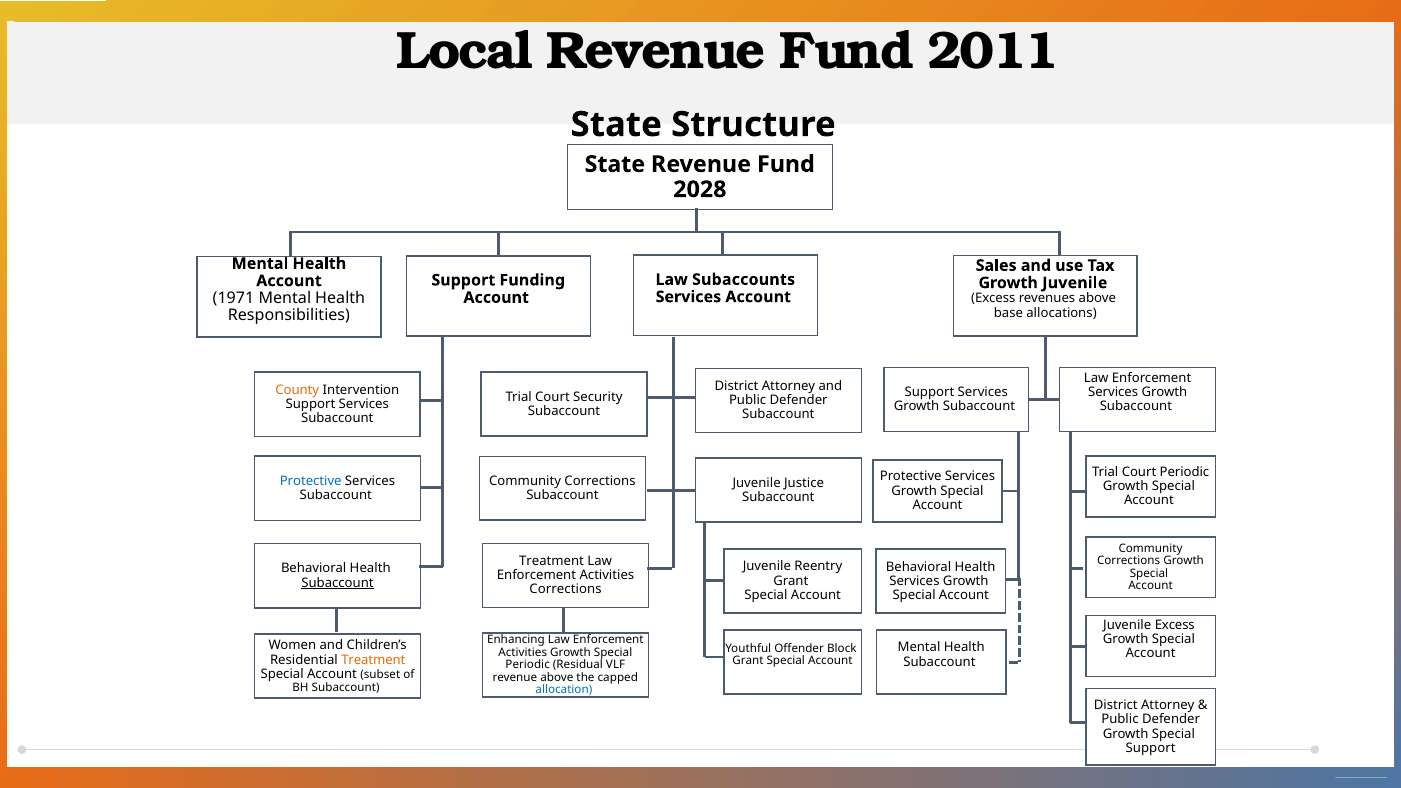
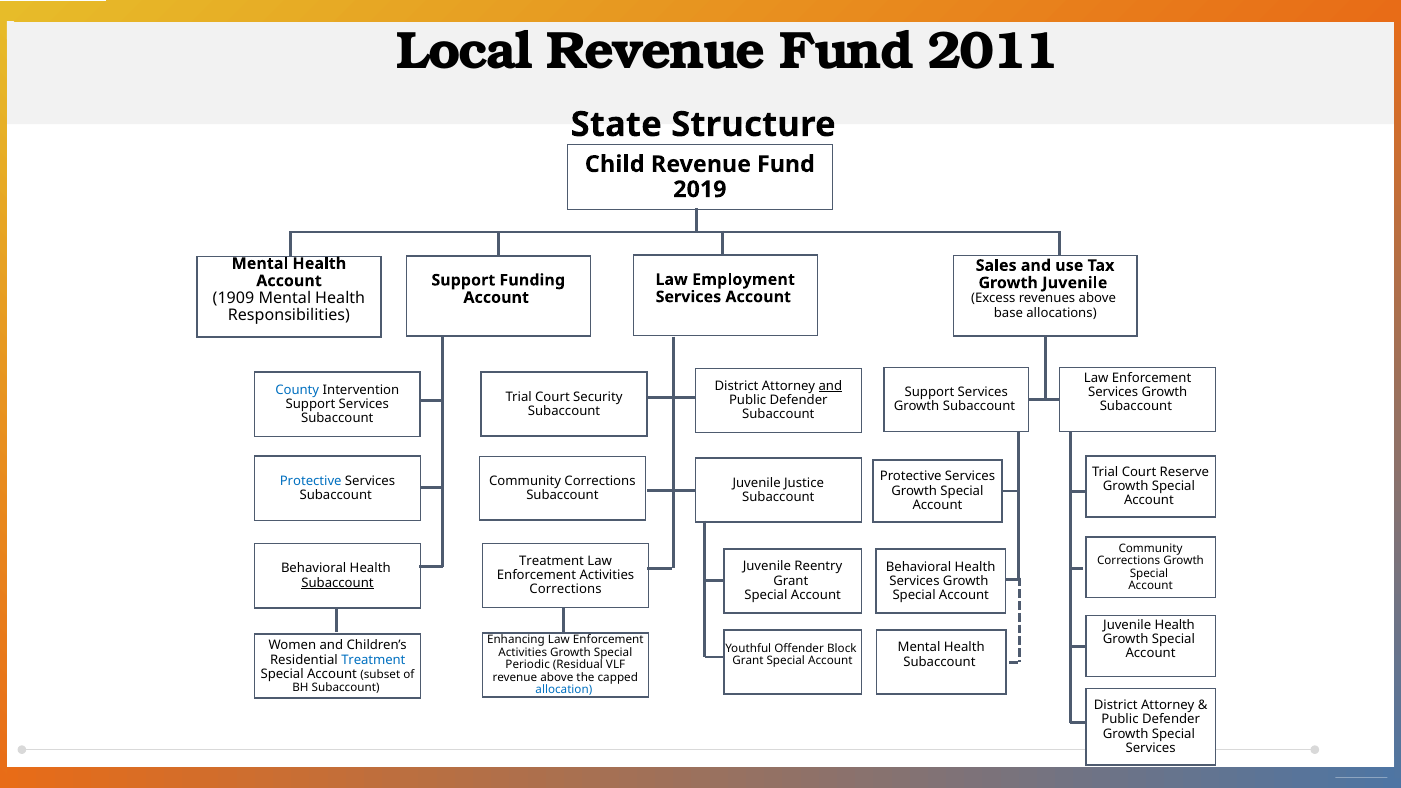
State: State -> Child (615, 164)
2028: 2028 -> 2019 (700, 189)
Subaccounts: Subaccounts -> Employment (744, 280)
1971: 1971 -> 1909 (233, 298)
and underline: none -> present (830, 386)
County colour: orange -> blue (297, 390)
Court Periodic: Periodic -> Reserve (1184, 472)
Excess: Excess -> Health (1175, 625)
Treatment colour: orange -> blue (373, 660)
Support: Support -> Services (1151, 748)
